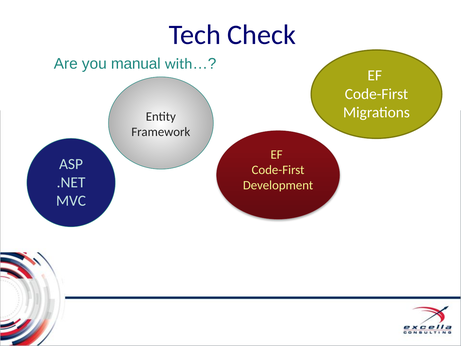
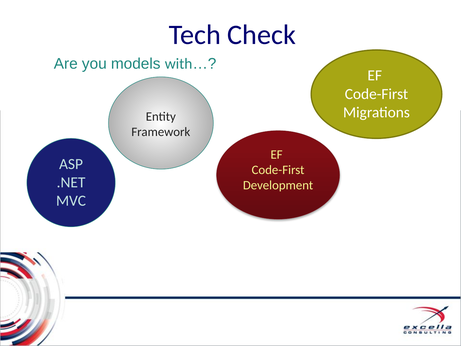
manual: manual -> models (136, 64)
